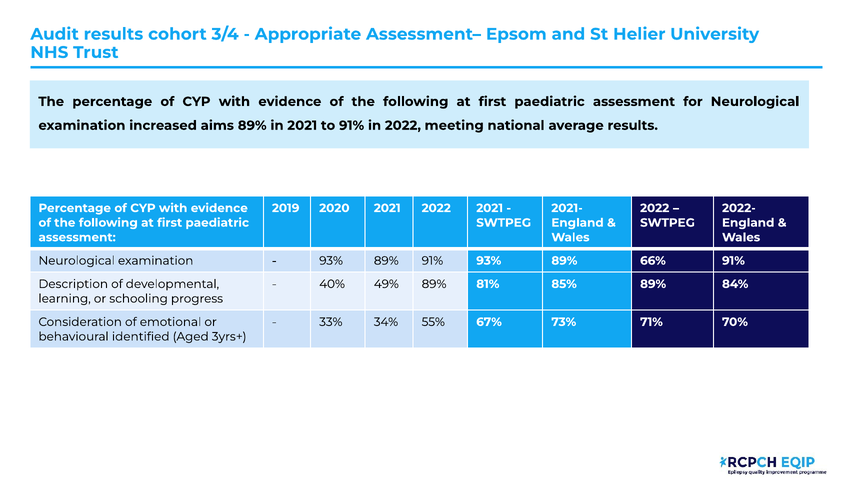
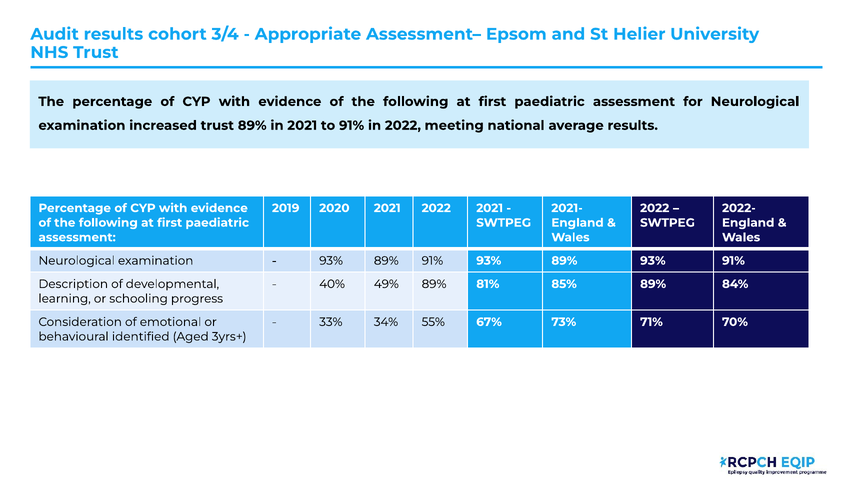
increased aims: aims -> trust (217, 125)
89% 66%: 66% -> 93% (653, 261)
